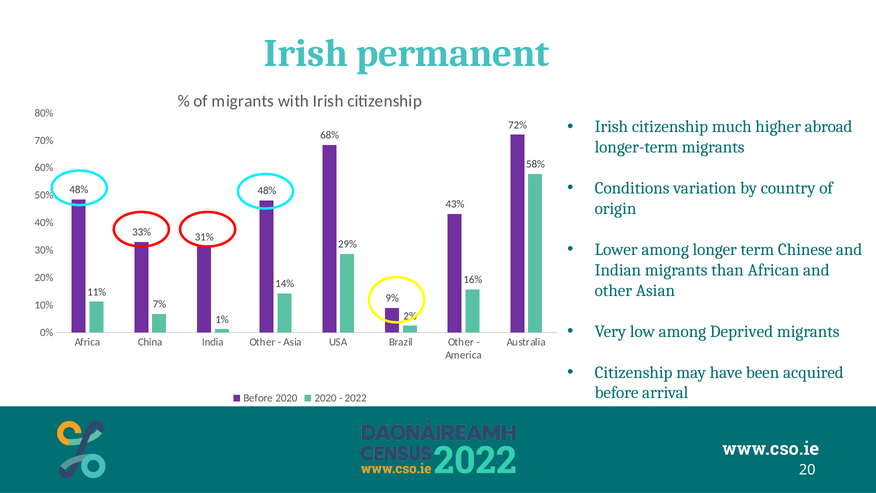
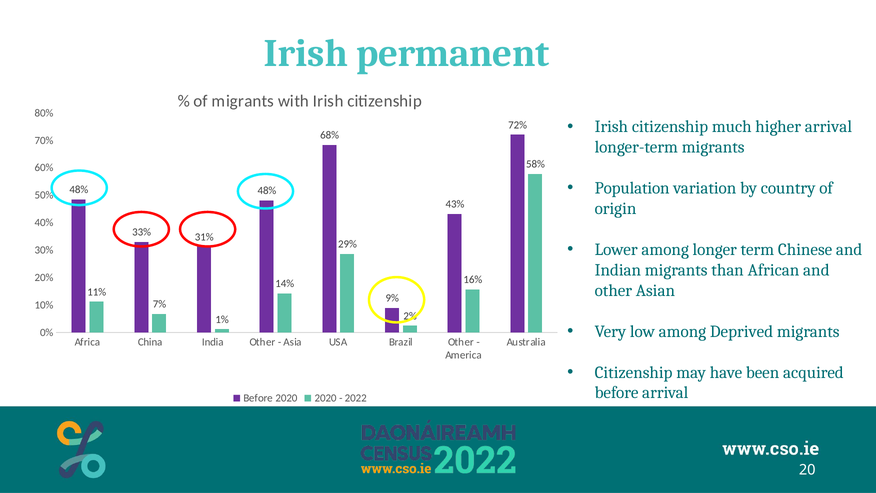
higher abroad: abroad -> arrival (828, 127)
Conditions: Conditions -> Population (632, 188)
